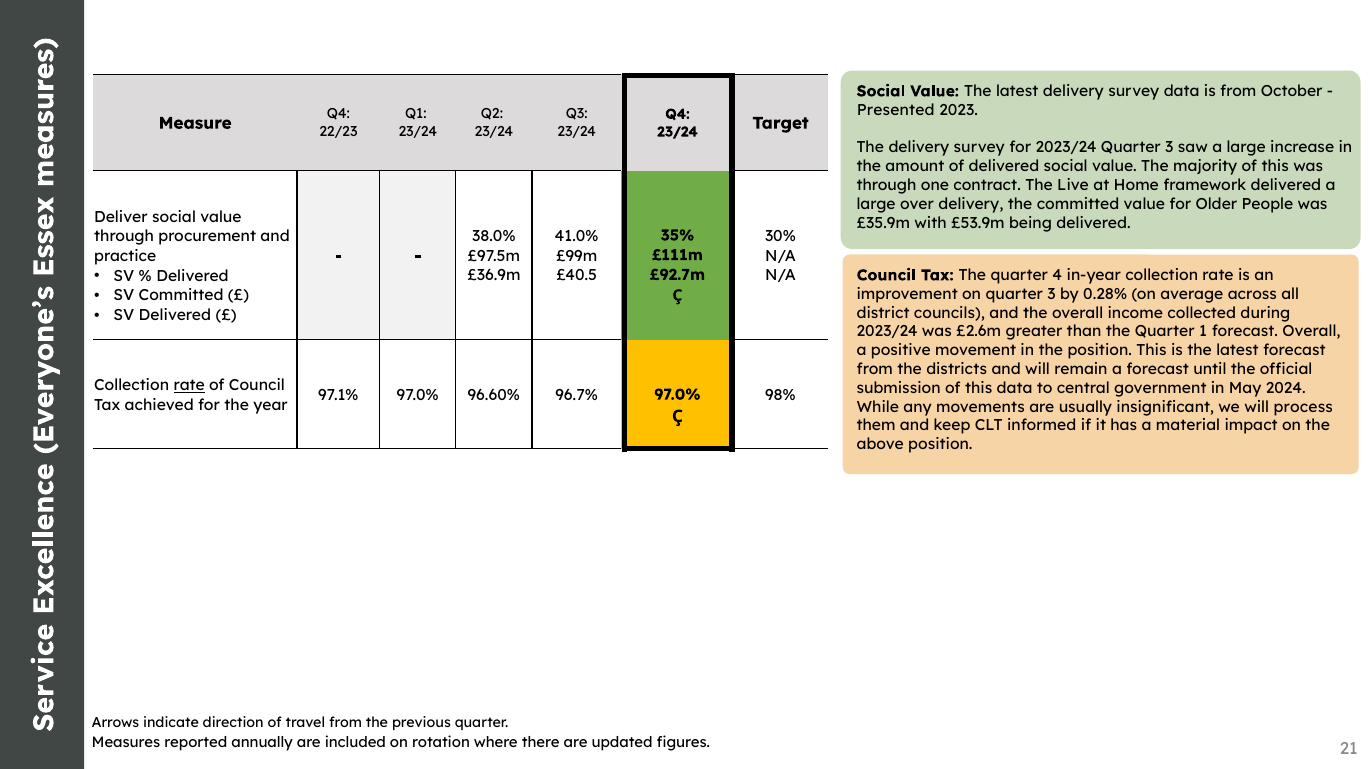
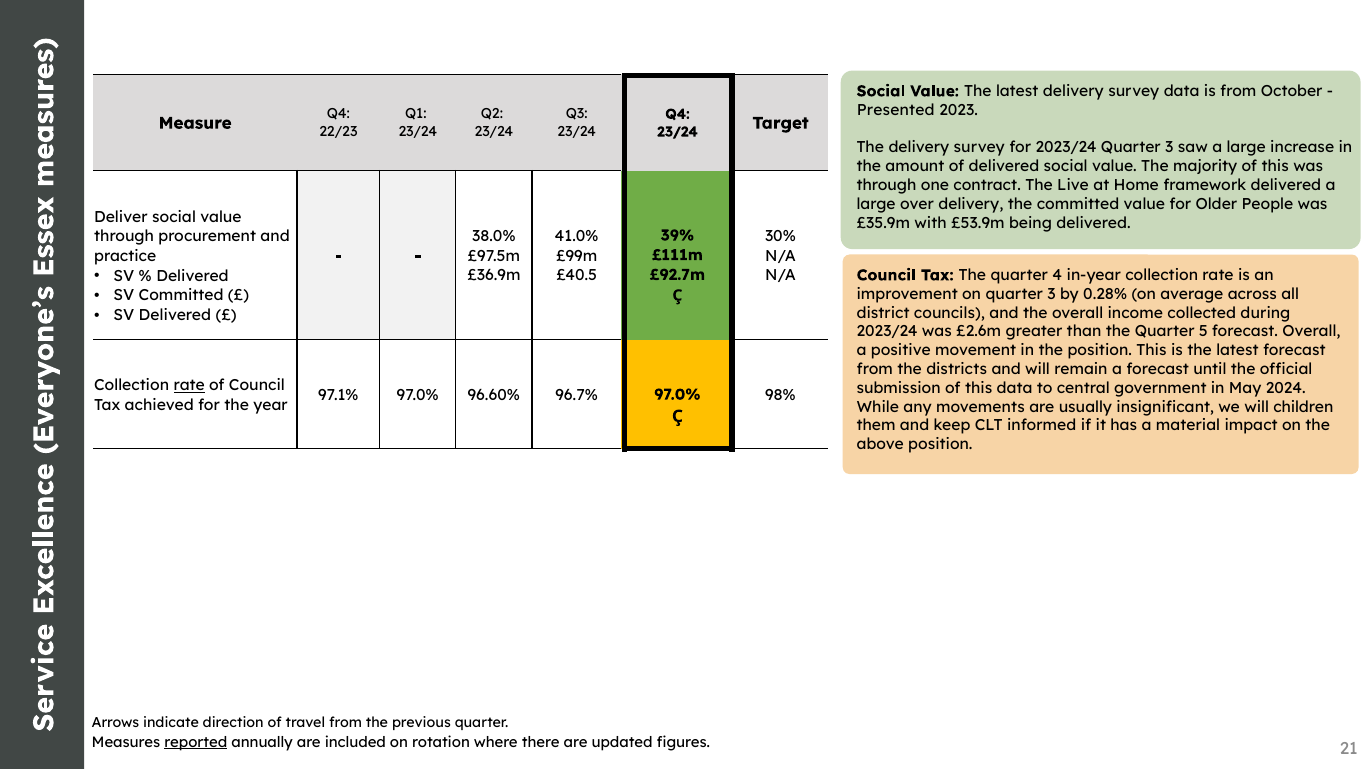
35%: 35% -> 39% (677, 236)
1: 1 -> 5 (1203, 332)
process: process -> children (1303, 407)
reported underline: none -> present (196, 743)
